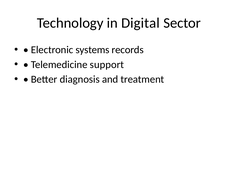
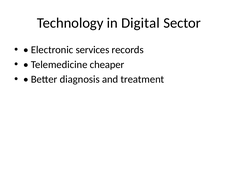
systems: systems -> services (92, 50)
support: support -> cheaper (107, 65)
